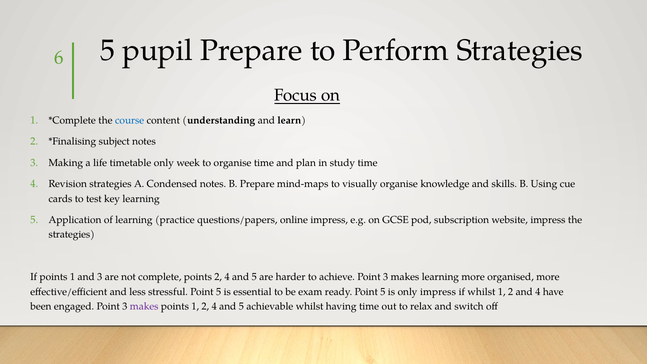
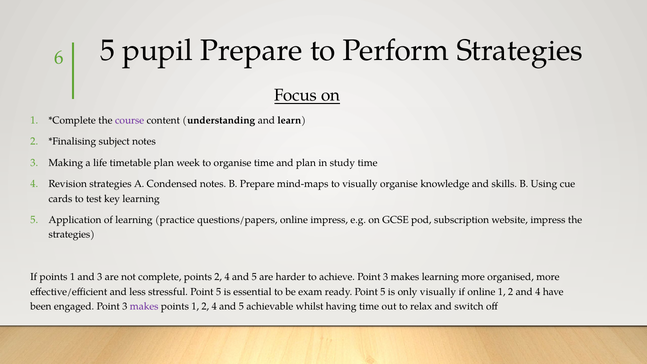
course colour: blue -> purple (130, 120)
timetable only: only -> plan (164, 163)
only impress: impress -> visually (438, 292)
if whilst: whilst -> online (481, 292)
